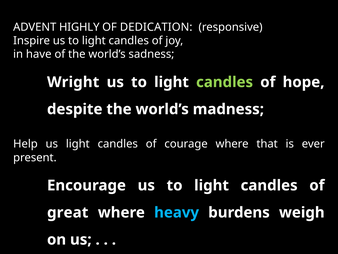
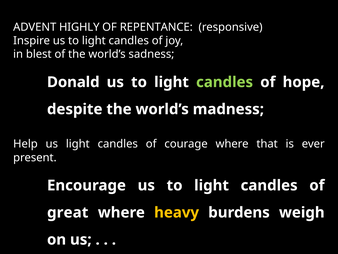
DEDICATION: DEDICATION -> REPENTANCE (156, 27)
have: have -> blest (39, 54)
Wright: Wright -> Donald (73, 82)
heavy colour: light blue -> yellow (177, 212)
